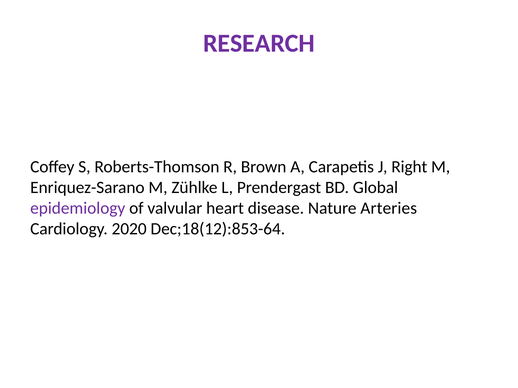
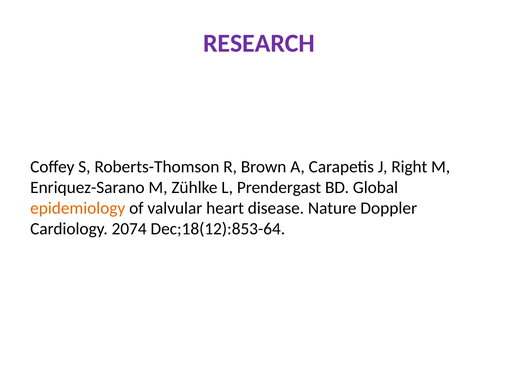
epidemiology colour: purple -> orange (78, 208)
Arteries: Arteries -> Doppler (389, 208)
2020: 2020 -> 2074 (129, 229)
